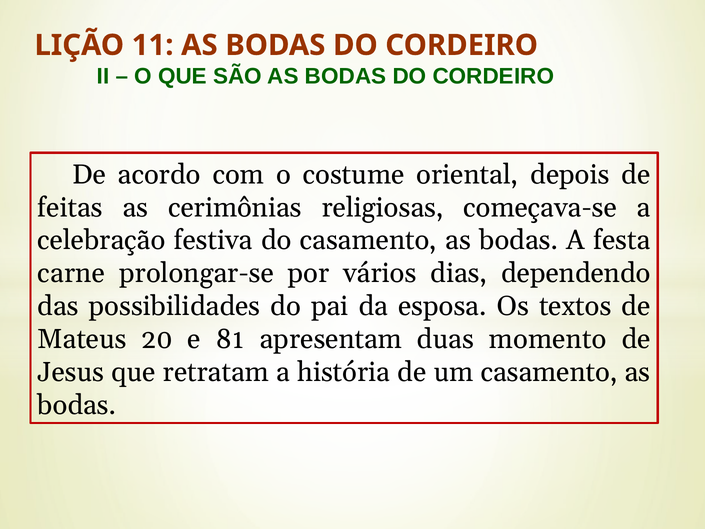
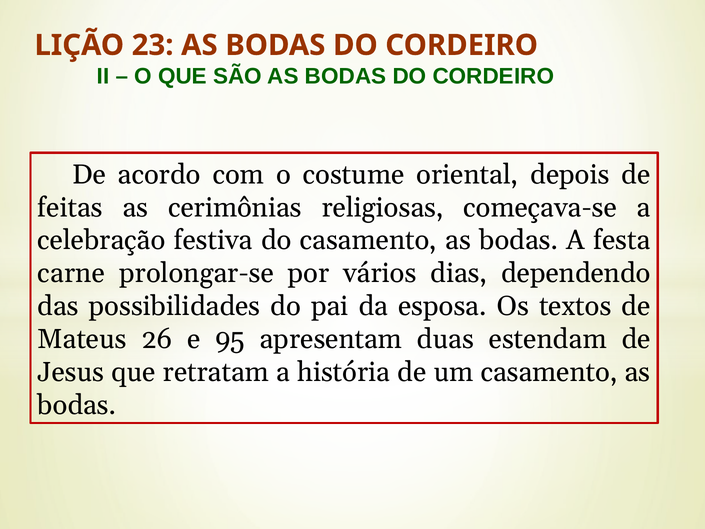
11: 11 -> 23 (153, 45)
20: 20 -> 26 (157, 339)
81: 81 -> 95 (230, 339)
momento: momento -> estendam (548, 339)
